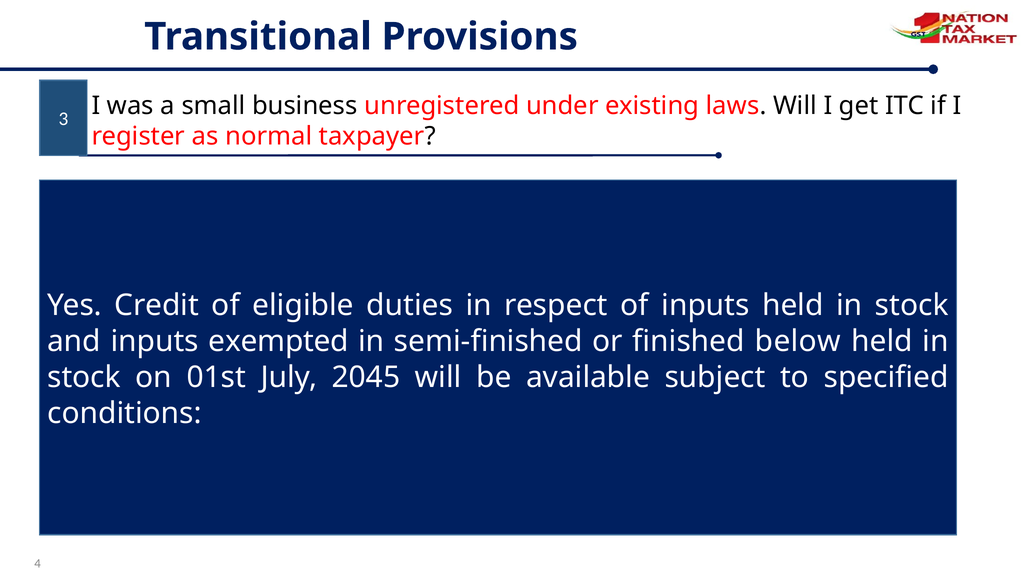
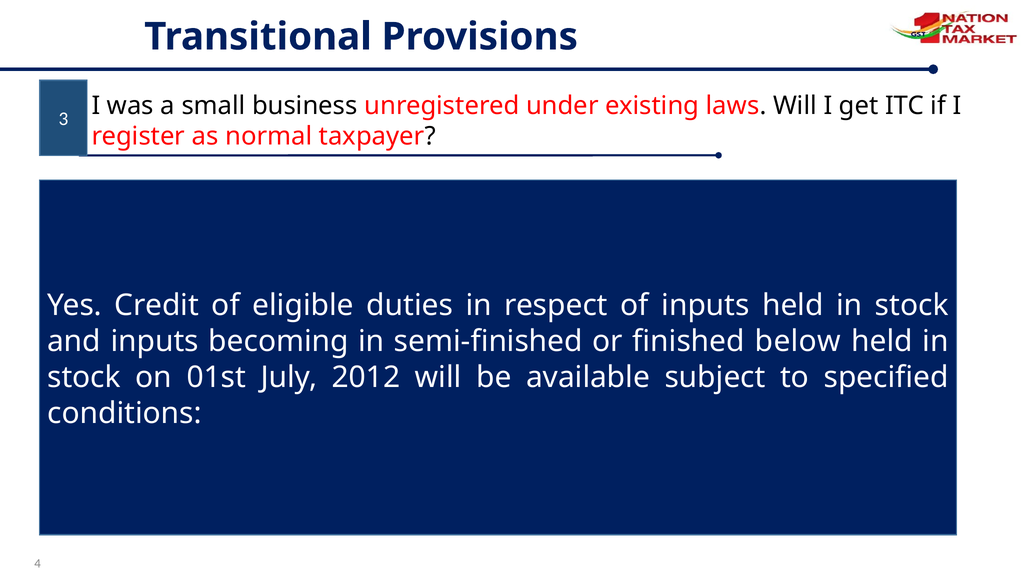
exempted: exempted -> becoming (279, 341)
2045: 2045 -> 2012 (366, 377)
